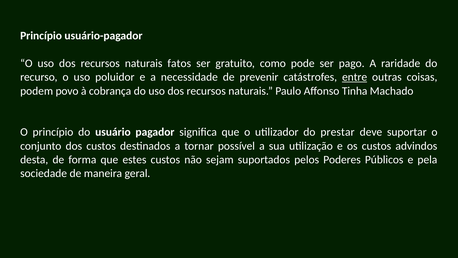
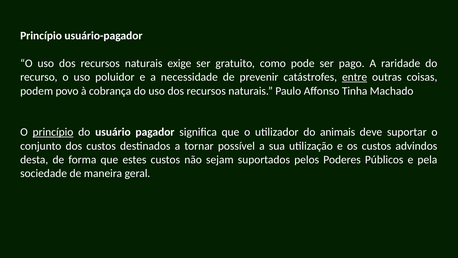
fatos: fatos -> exige (179, 63)
princípio underline: none -> present (53, 132)
prestar: prestar -> animais (338, 132)
